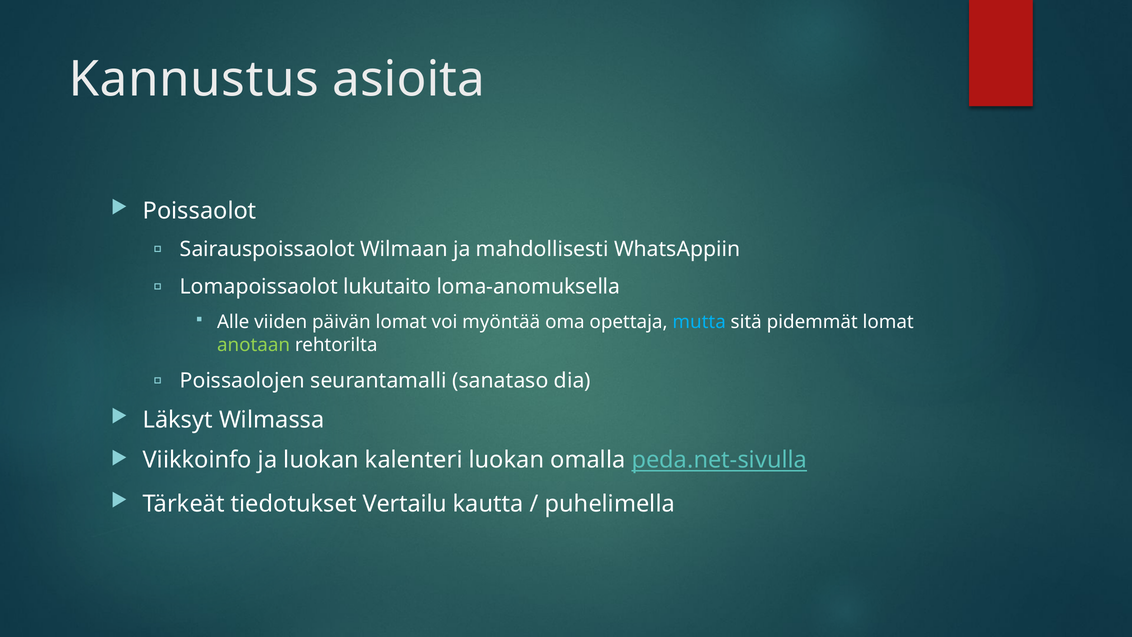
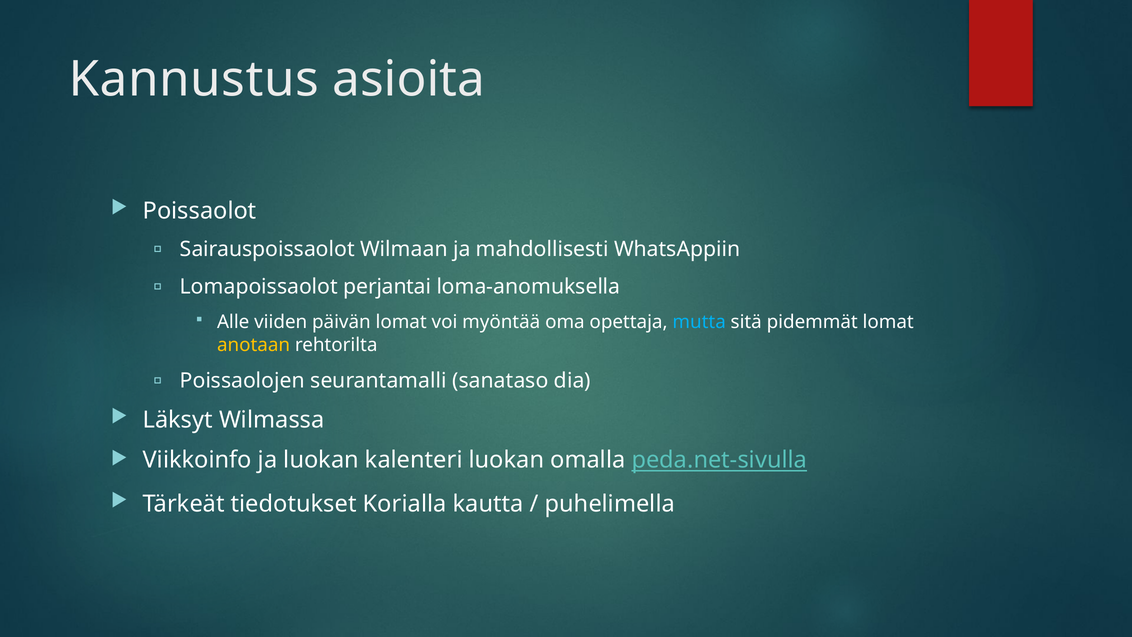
lukutaito: lukutaito -> perjantai (387, 286)
anotaan colour: light green -> yellow (254, 345)
Vertailu: Vertailu -> Korialla (405, 504)
